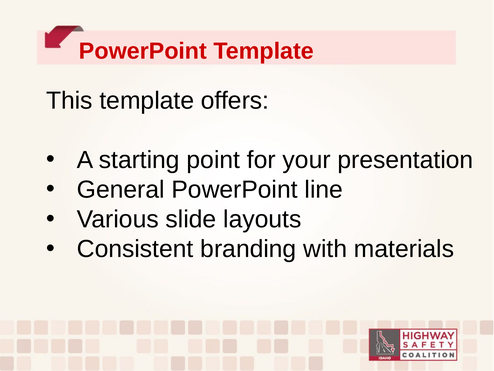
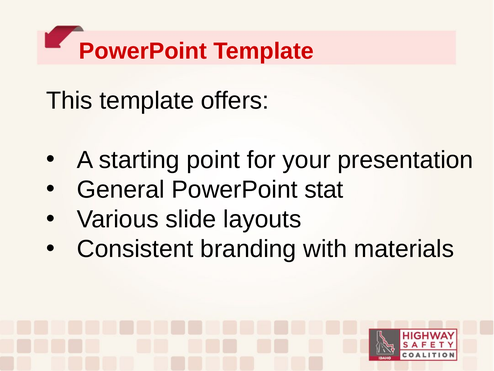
line: line -> stat (324, 190)
